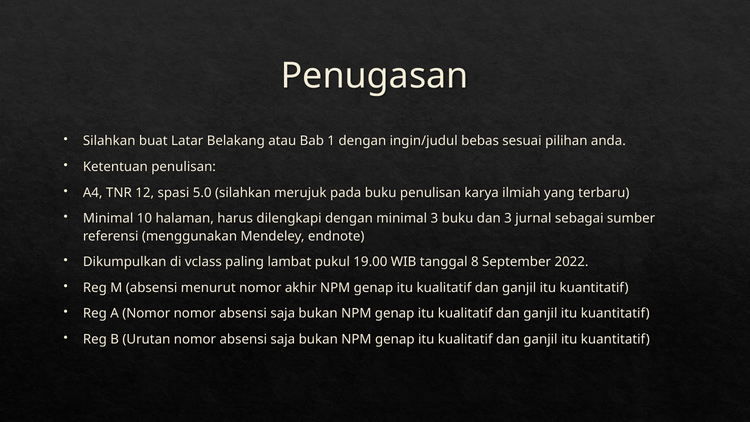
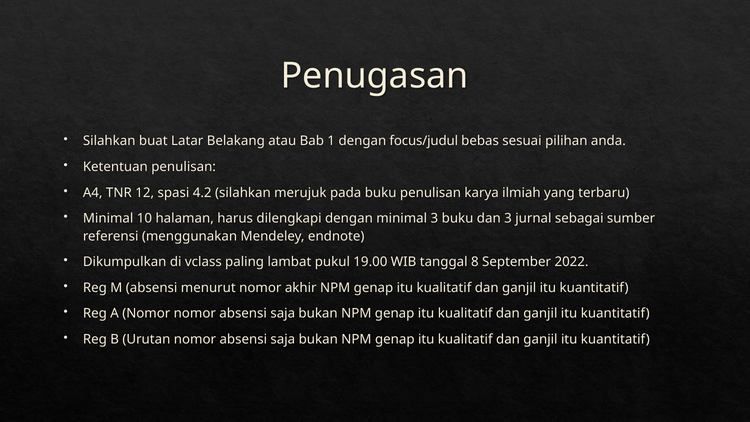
ingin/judul: ingin/judul -> focus/judul (424, 141)
5.0: 5.0 -> 4.2 (202, 193)
